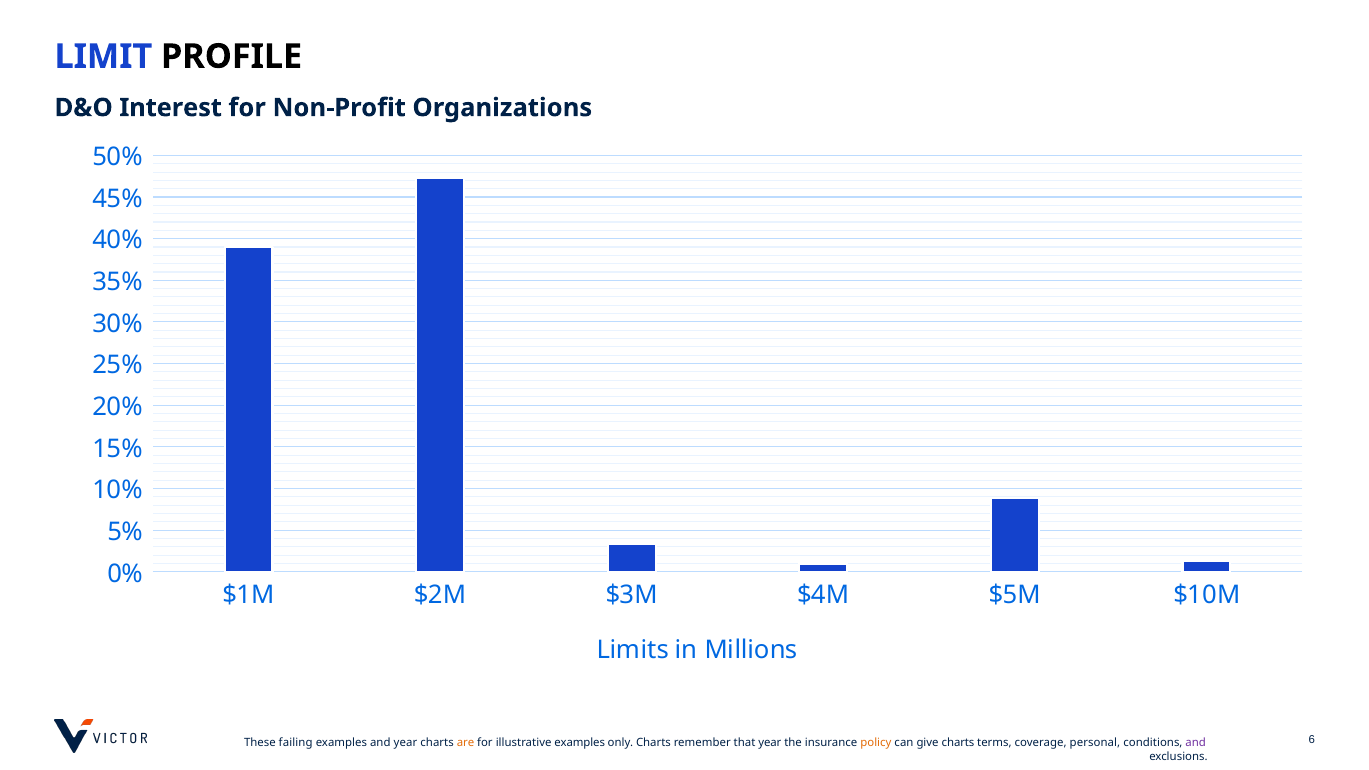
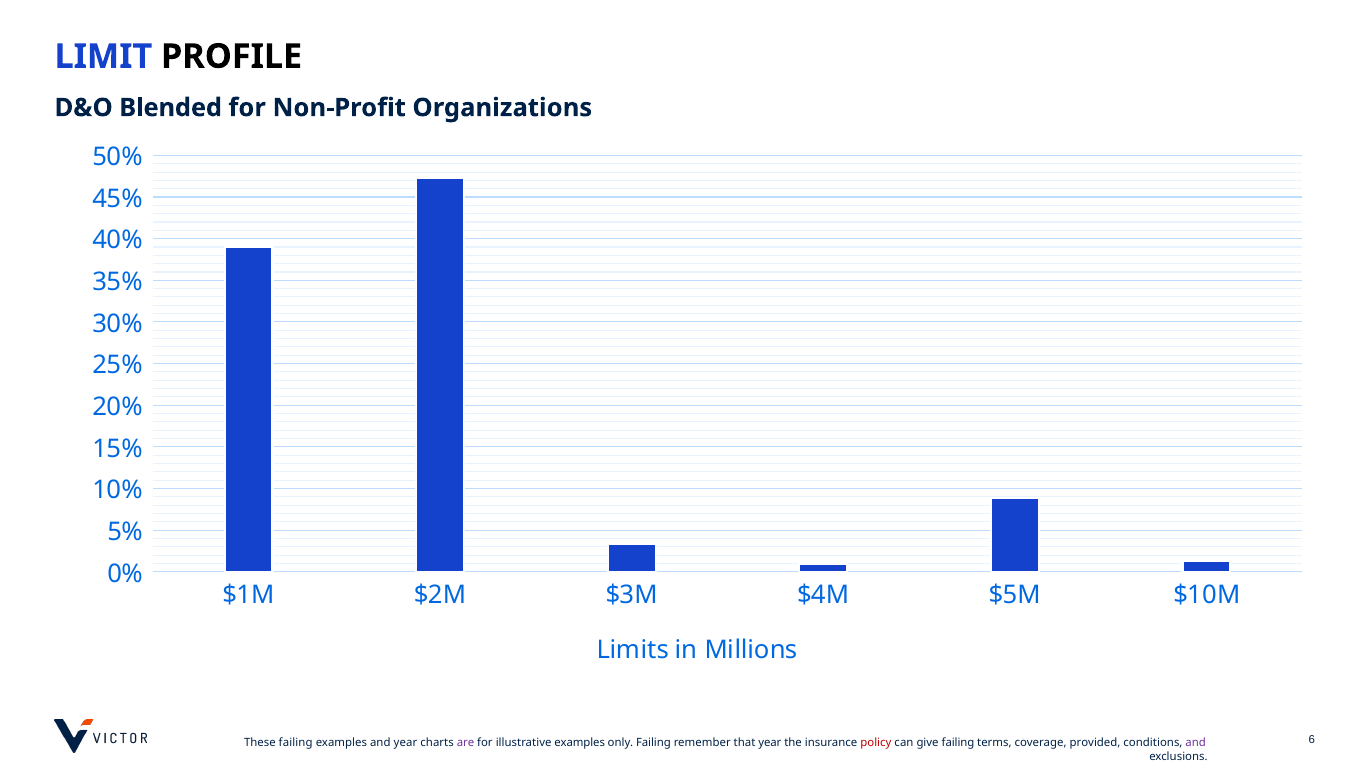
Interest: Interest -> Blended (171, 108)
are colour: orange -> purple (466, 743)
only Charts: Charts -> Failing (653, 743)
policy colour: orange -> red (876, 743)
give charts: charts -> failing (958, 743)
personal: personal -> provided (1095, 743)
